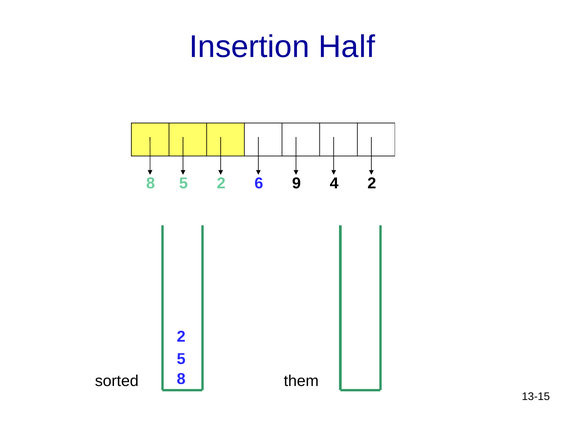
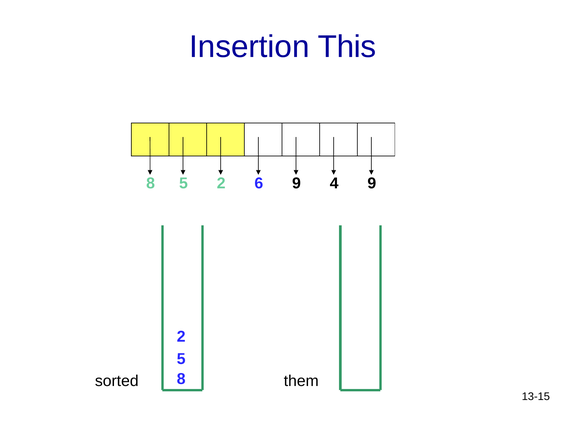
Half: Half -> This (347, 47)
4 2: 2 -> 9 (372, 183)
